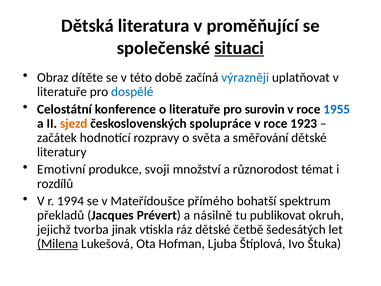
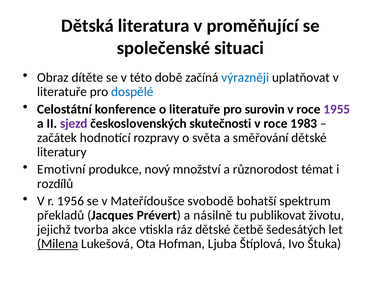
situaci underline: present -> none (239, 48)
1955 colour: blue -> purple (337, 109)
sjezd colour: orange -> purple (74, 123)
spolupráce: spolupráce -> skutečnosti (221, 123)
1923: 1923 -> 1983 (304, 123)
svoji: svoji -> nový (157, 169)
1994: 1994 -> 1956 (71, 201)
přímého: přímého -> svobodě (211, 201)
okruh: okruh -> životu (326, 215)
jinak: jinak -> akce (124, 229)
